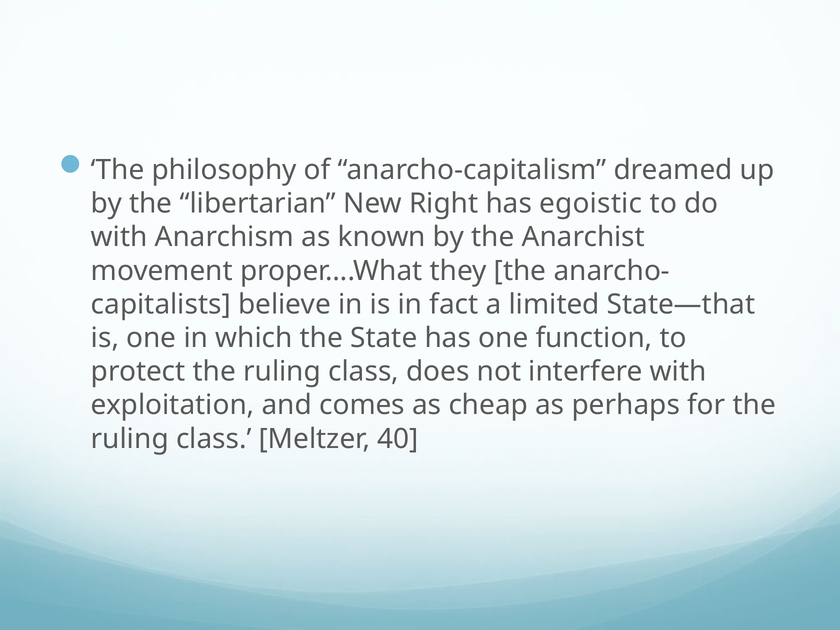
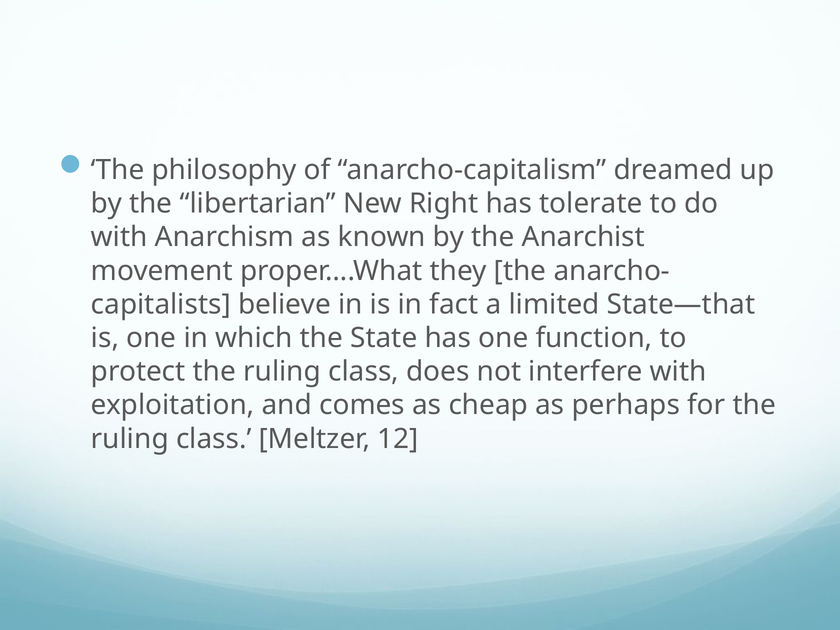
egoistic: egoistic -> tolerate (591, 204)
40: 40 -> 12 (398, 439)
